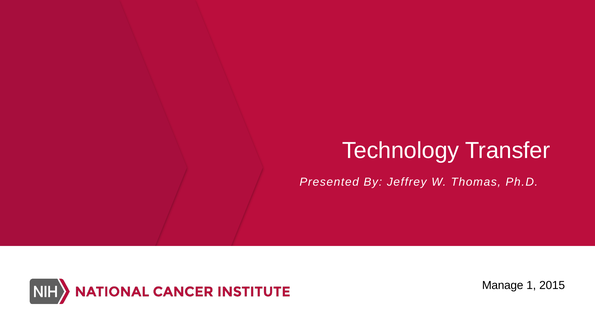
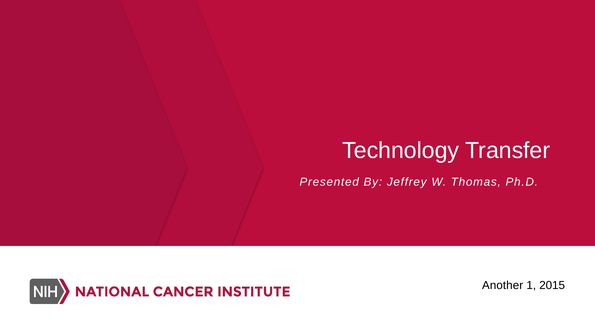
Manage: Manage -> Another (503, 285)
